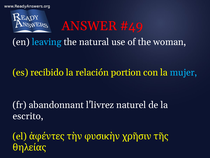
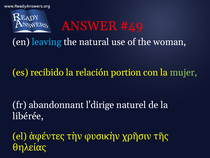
mujer colour: light blue -> light green (184, 72)
l'livrez: l'livrez -> l'dirige (100, 105)
escrito: escrito -> libérée (28, 116)
